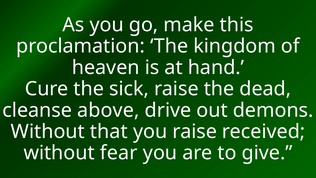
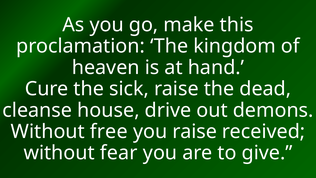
above: above -> house (108, 110)
that: that -> free (109, 131)
